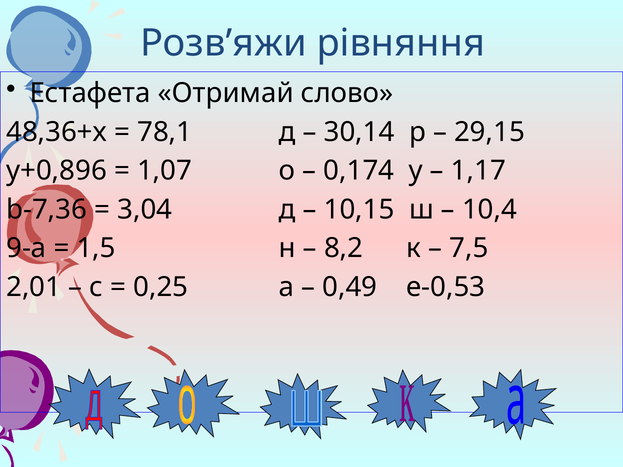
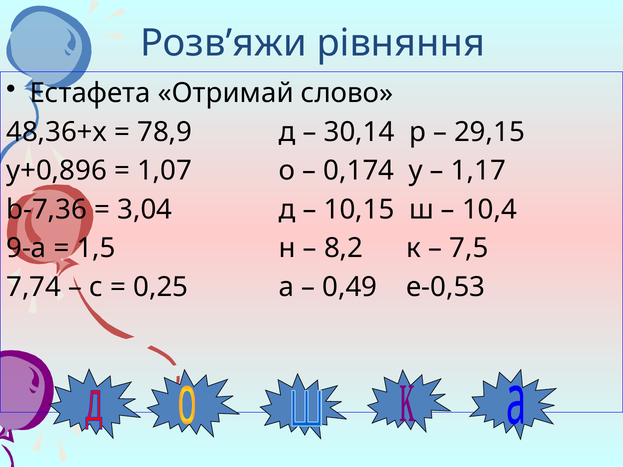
78,1: 78,1 -> 78,9 (165, 132)
2,01: 2,01 -> 7,74 (34, 287)
